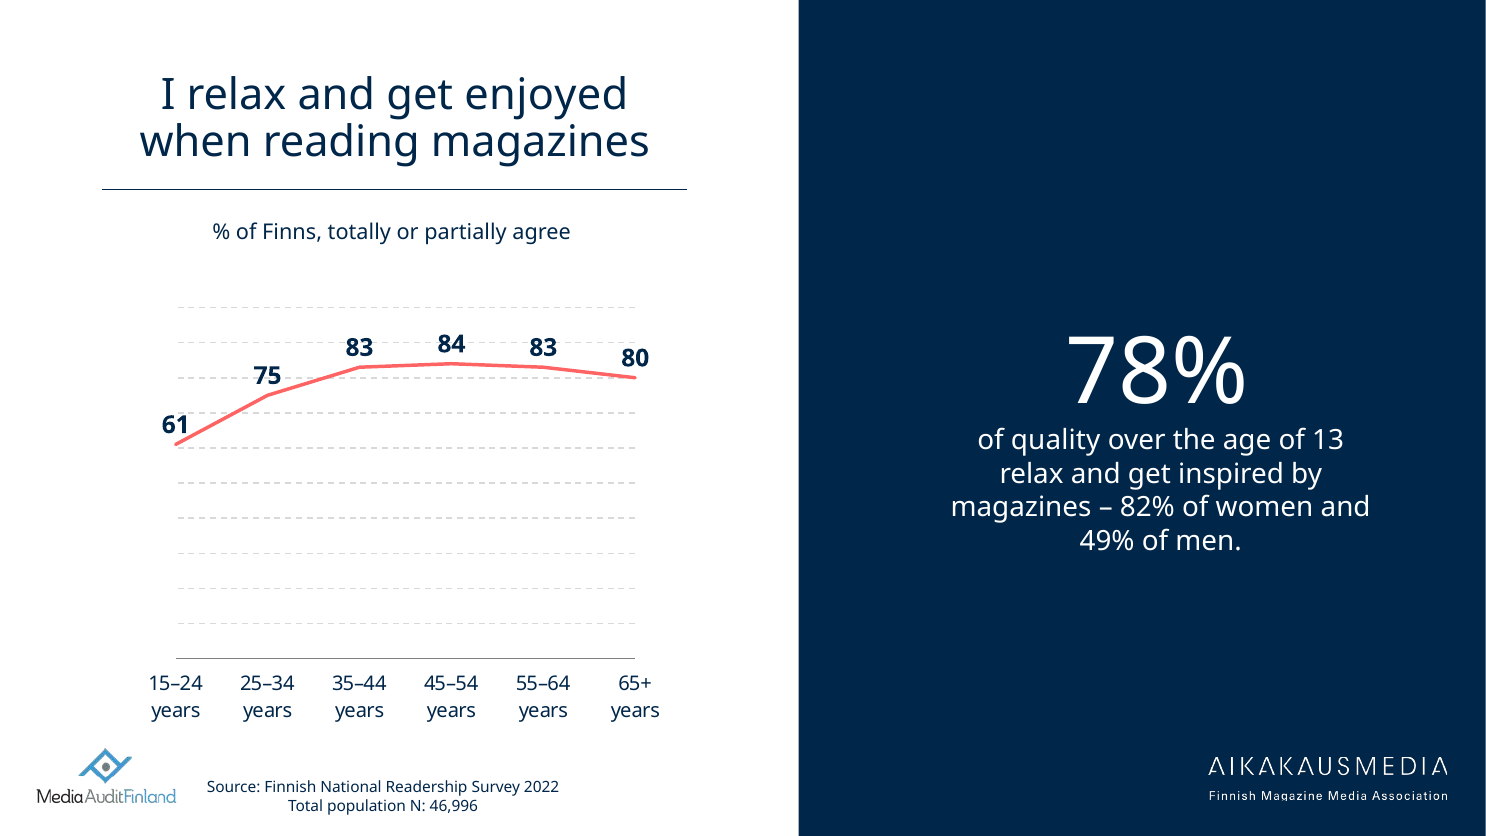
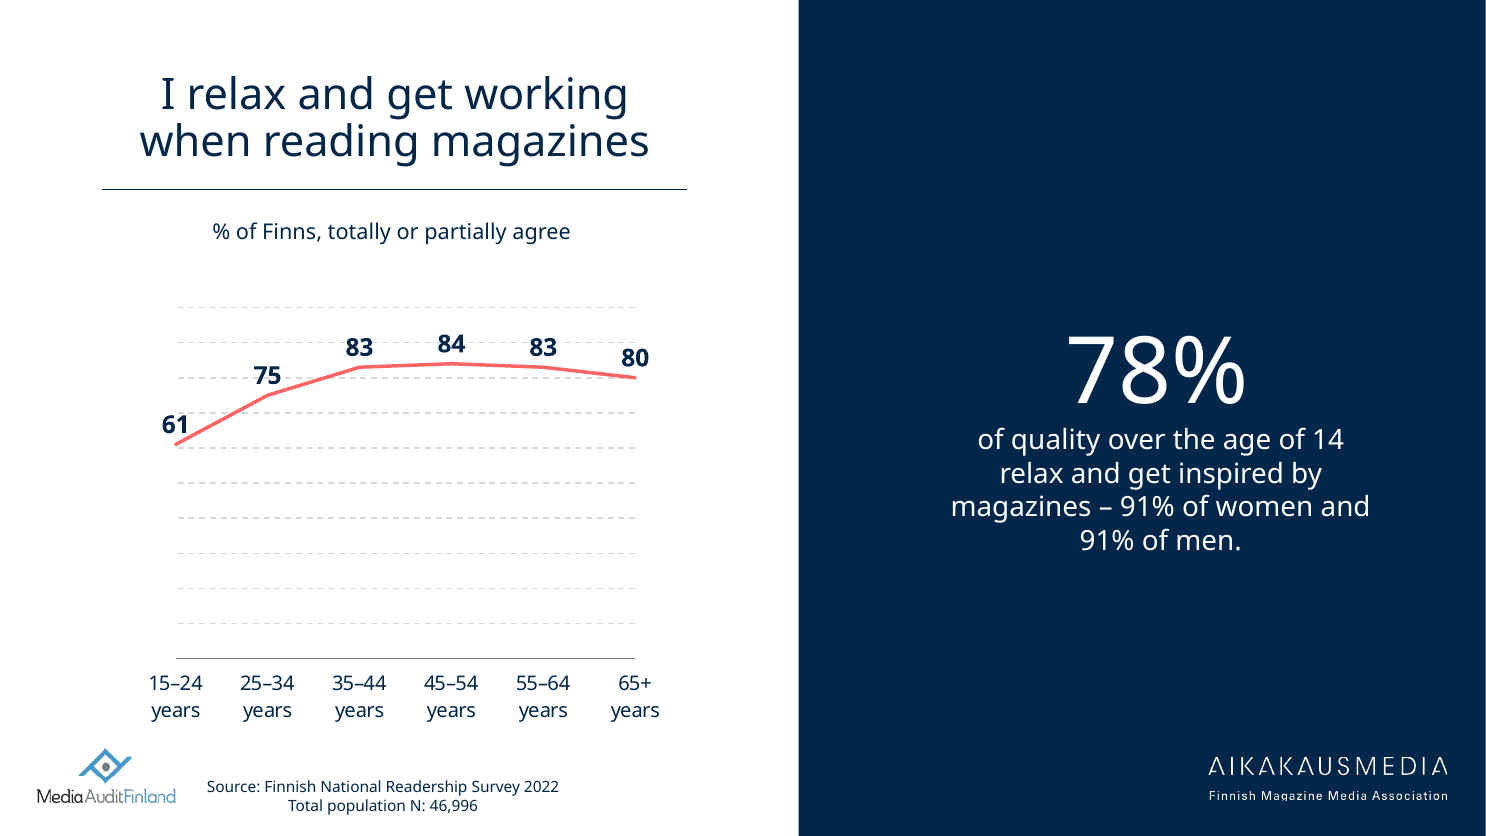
enjoyed: enjoyed -> working (547, 95)
13: 13 -> 14 (1328, 441)
82%: 82% -> 91% (1147, 508)
49%: 49% -> 91% (1107, 541)
